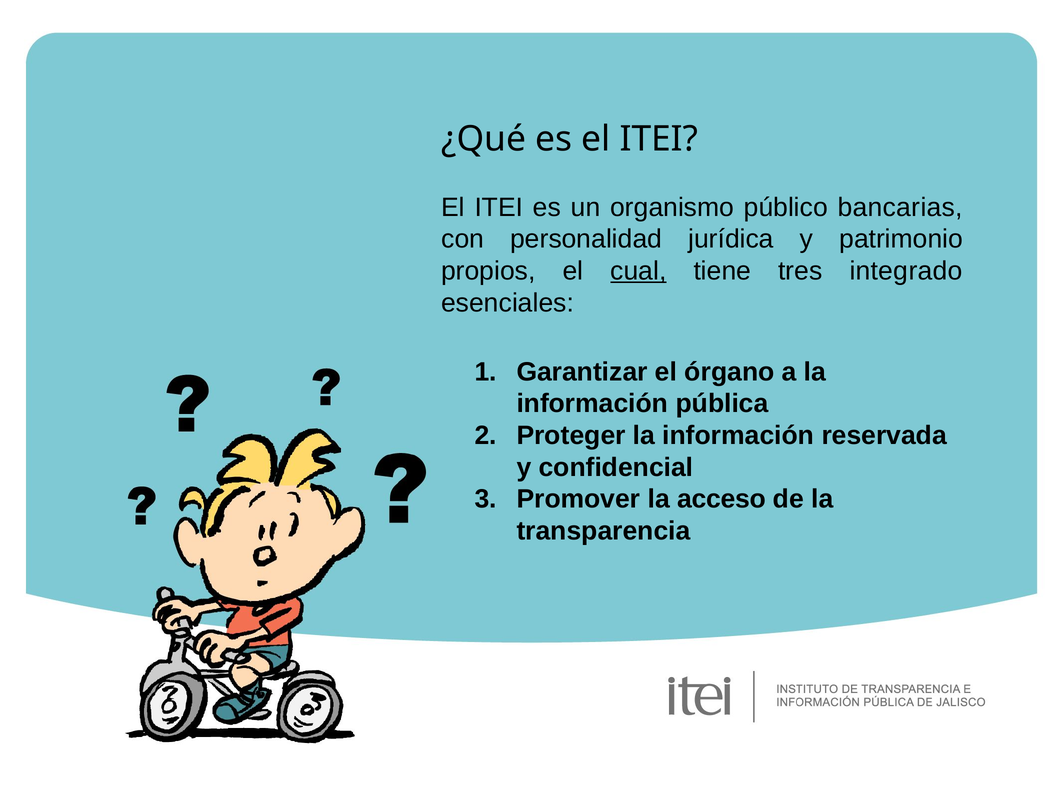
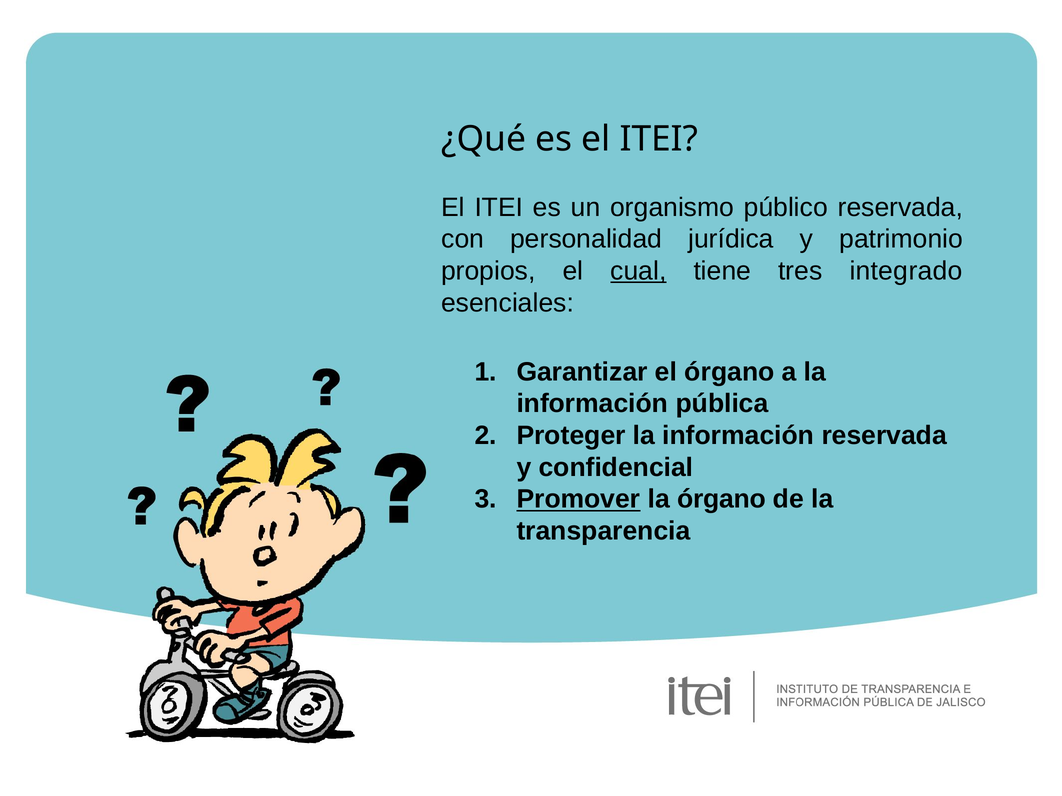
público bancarias: bancarias -> reservada (900, 207)
Promover underline: none -> present (578, 499)
la acceso: acceso -> órgano (721, 499)
